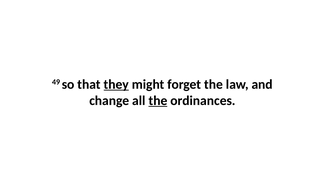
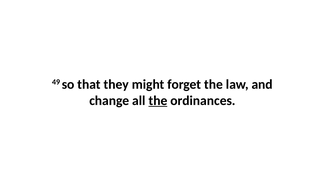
they underline: present -> none (116, 84)
